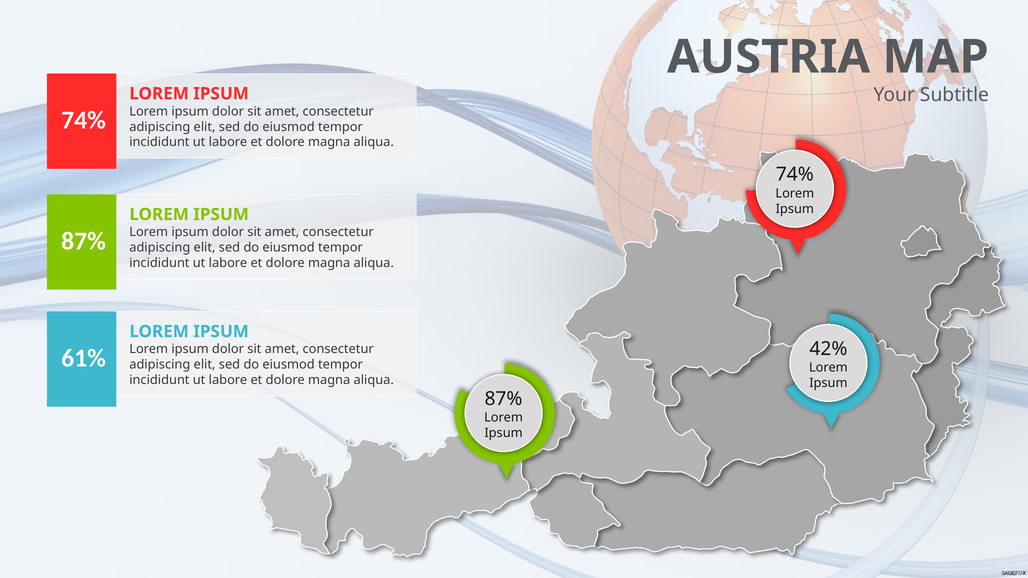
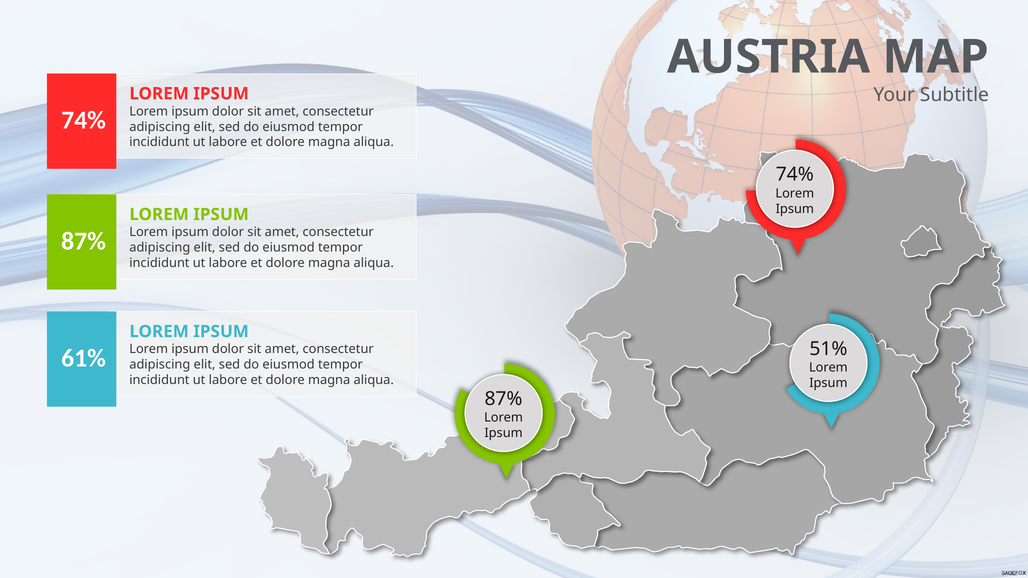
42%: 42% -> 51% (828, 349)
